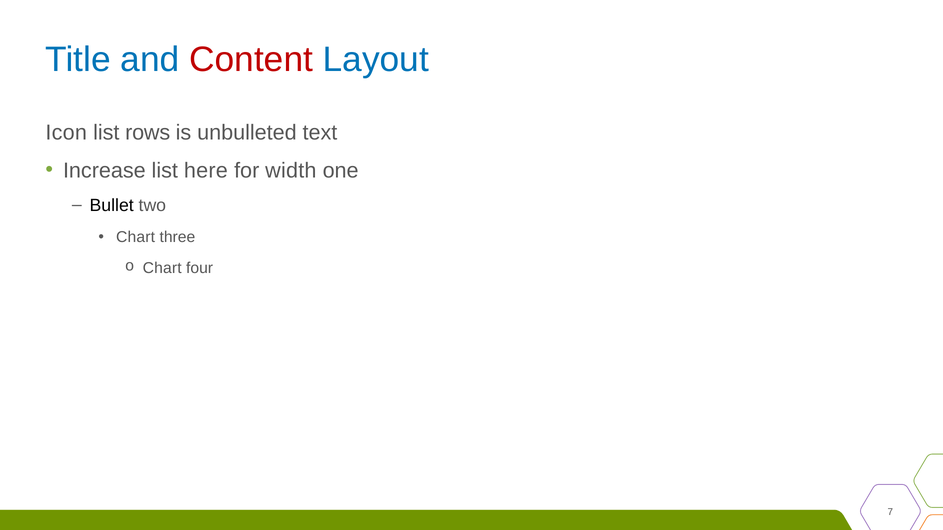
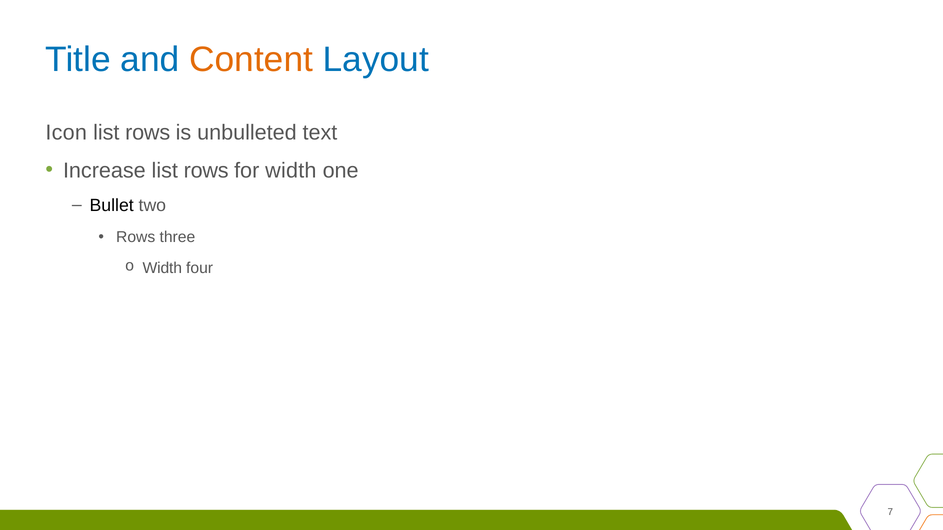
Content colour: red -> orange (251, 60)
Increase list here: here -> rows (206, 171)
Chart: Chart -> Rows (136, 237)
Chart: Chart -> Width (162, 268)
